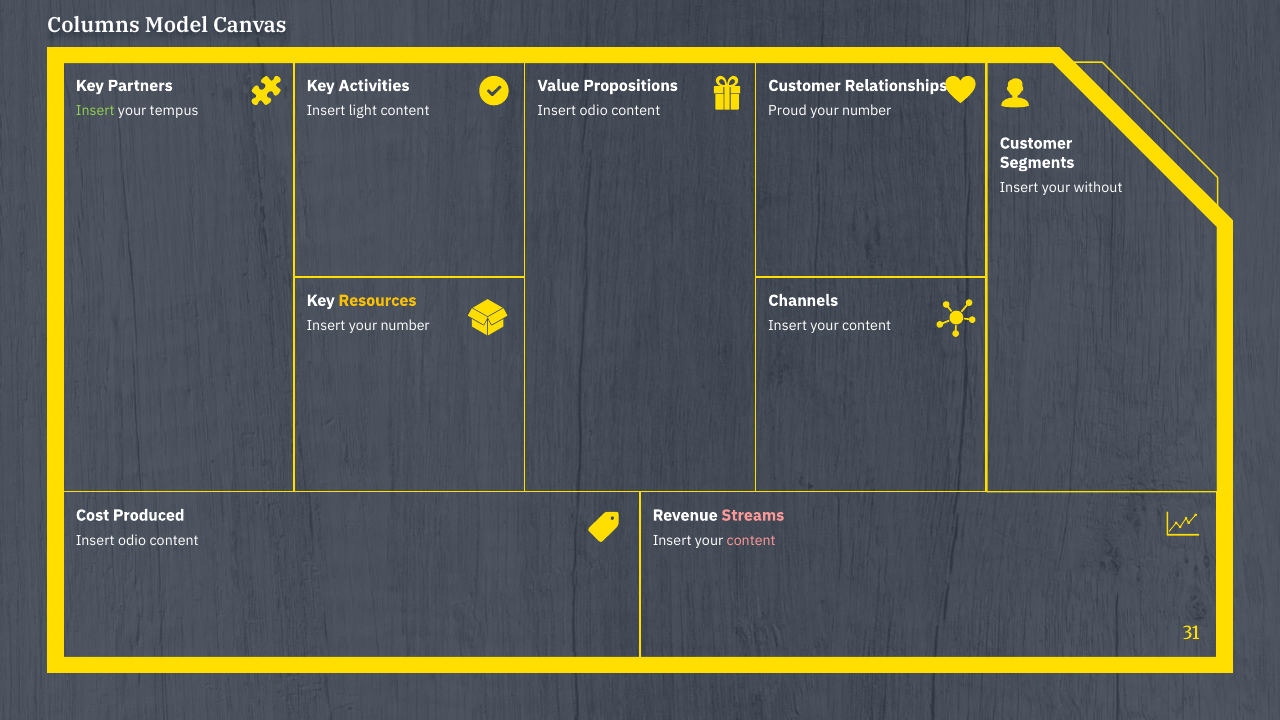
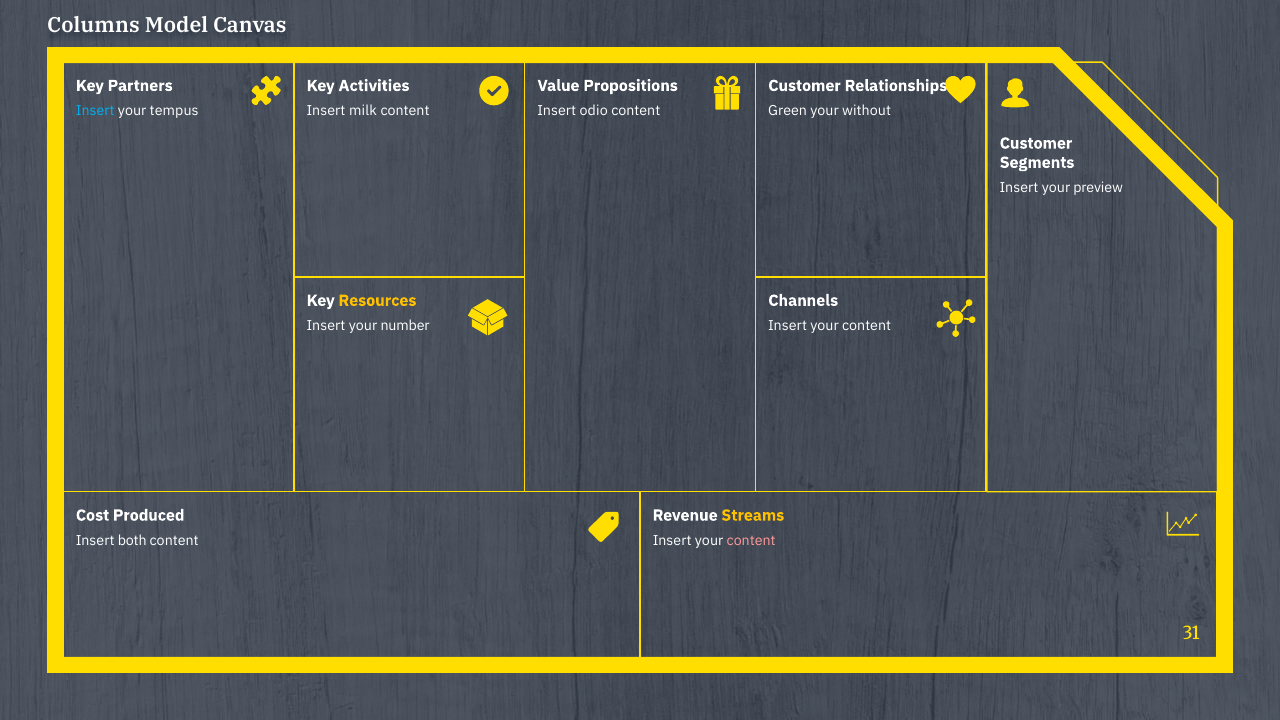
Insert colour: light green -> light blue (95, 111)
light: light -> milk (363, 111)
Proud: Proud -> Green (788, 111)
number: number -> without (867, 111)
without: without -> preview (1098, 188)
Streams colour: pink -> yellow (753, 515)
odio: odio -> both (132, 541)
